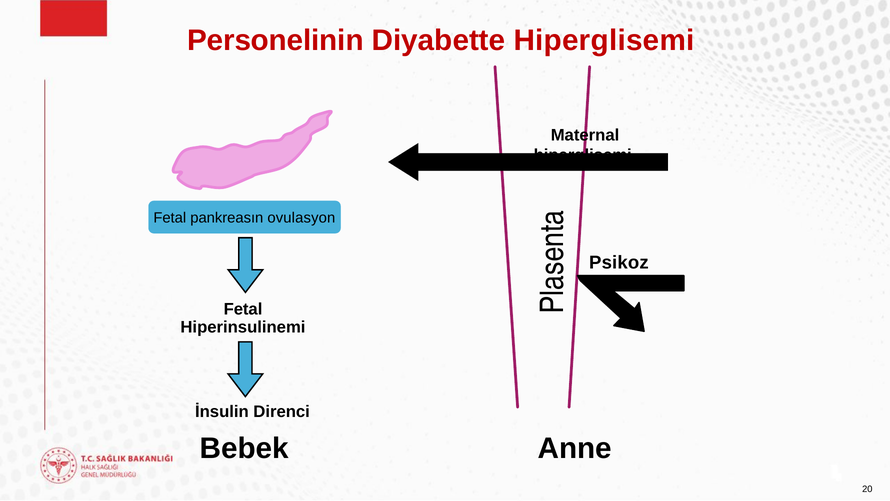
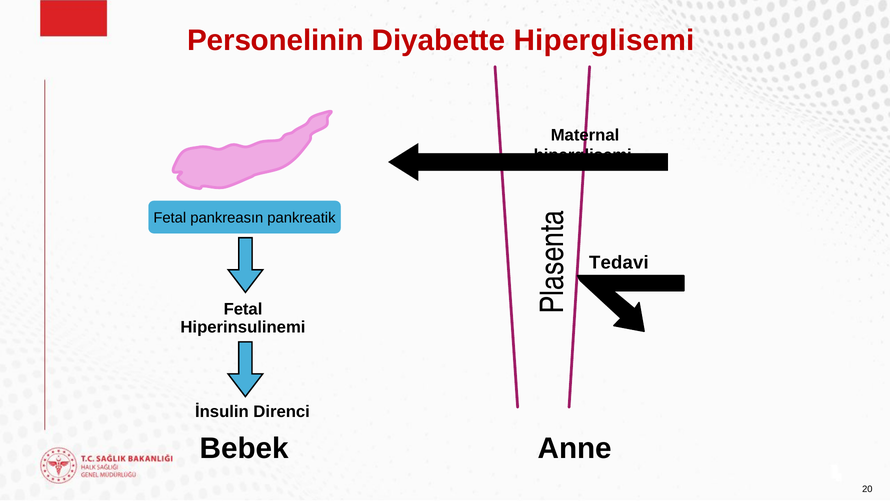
ovulasyon: ovulasyon -> pankreatik (301, 218)
Psikoz: Psikoz -> Tedavi (619, 262)
